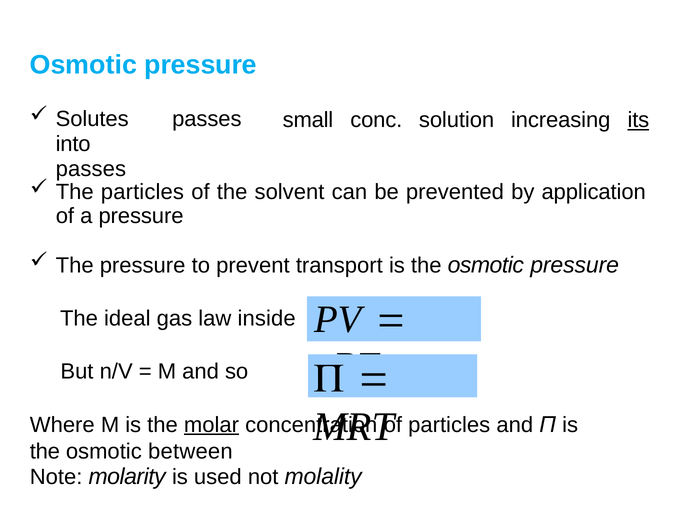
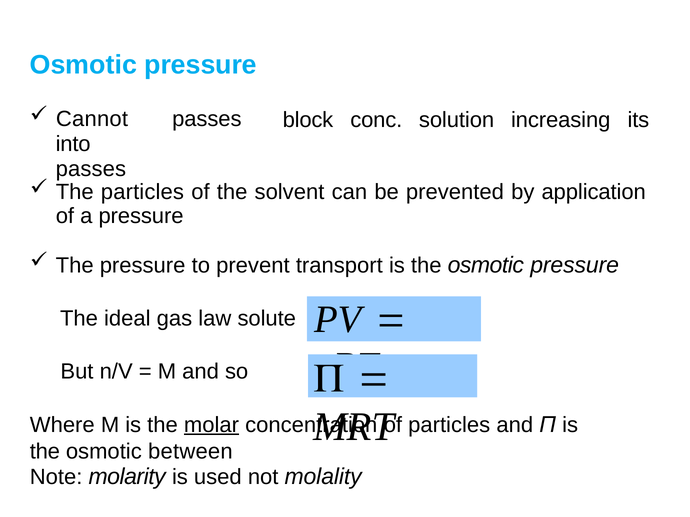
Solutes: Solutes -> Cannot (92, 119)
small: small -> block (308, 120)
its underline: present -> none (638, 120)
inside: inside -> solute (267, 319)
